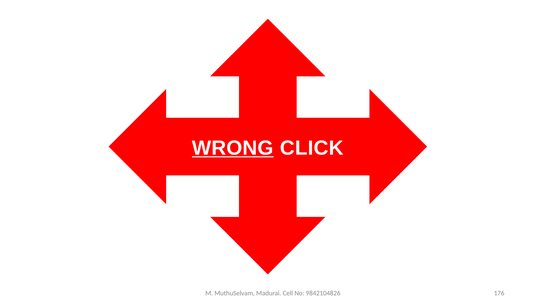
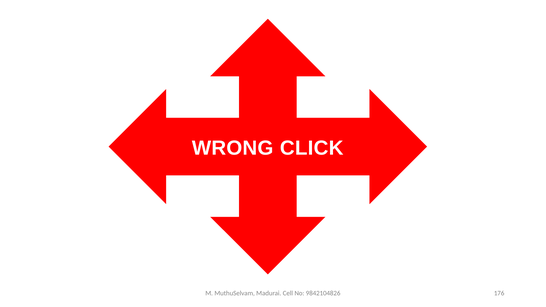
WRONG underline: present -> none (233, 148)
